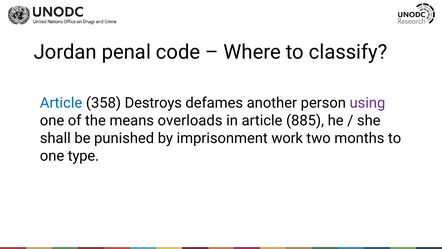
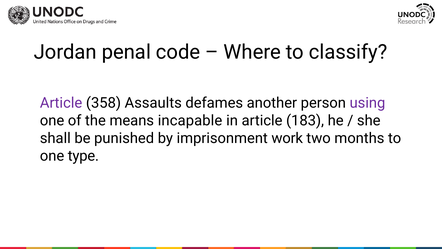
Article colour: blue -> purple (61, 103)
Destroys: Destroys -> Assaults (153, 103)
overloads: overloads -> incapable (190, 120)
885: 885 -> 183 (305, 120)
